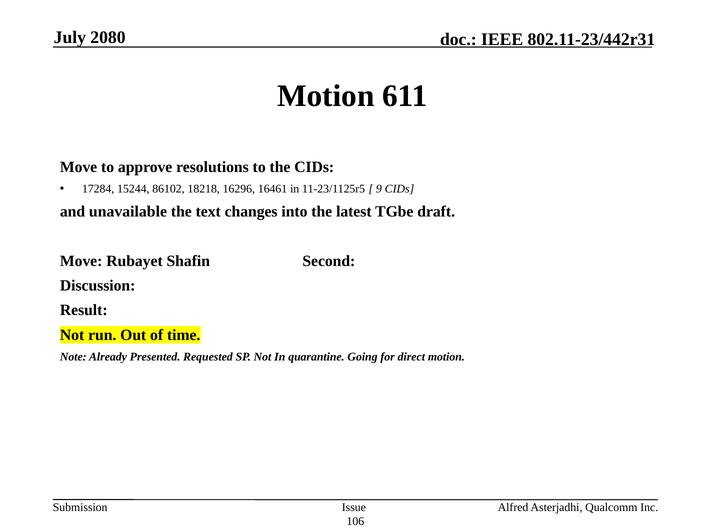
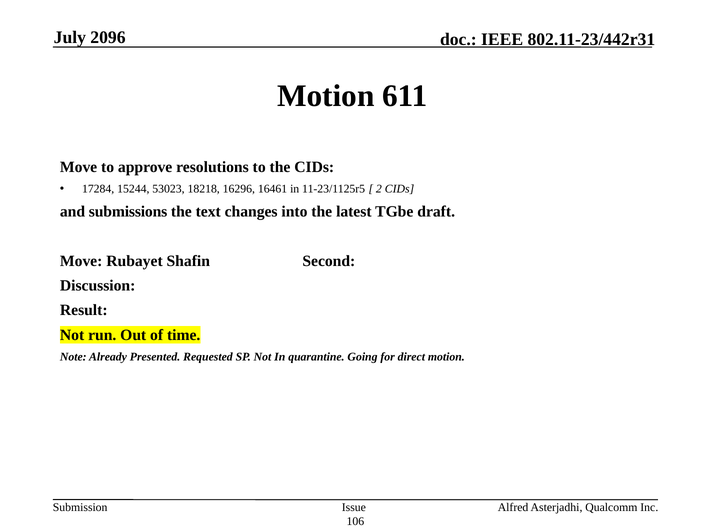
2080: 2080 -> 2096 (108, 37)
86102: 86102 -> 53023 (168, 189)
9: 9 -> 2 (379, 189)
unavailable: unavailable -> submissions (128, 211)
